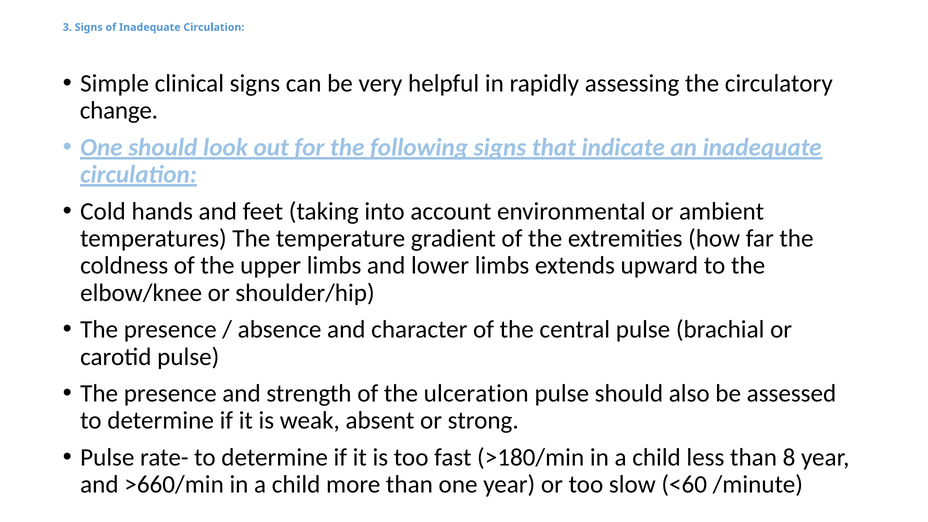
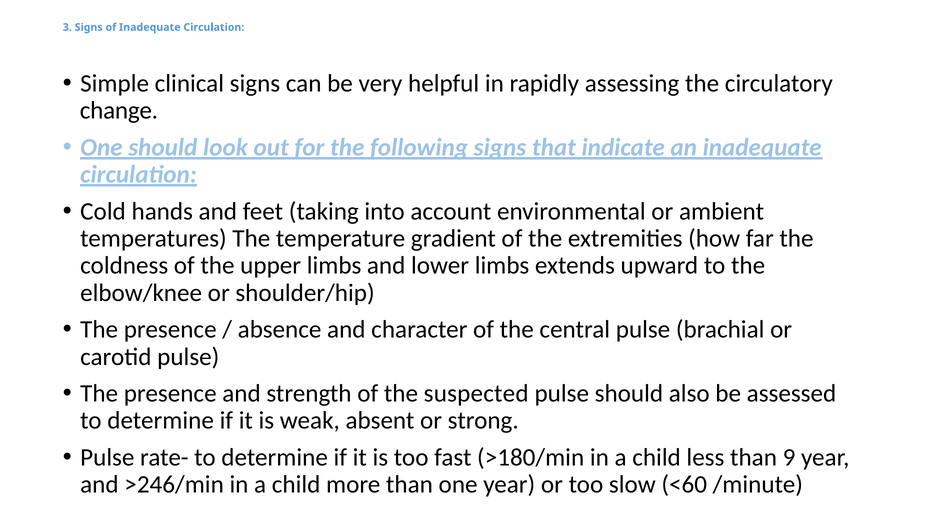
ulceration: ulceration -> suspected (476, 394)
8: 8 -> 9 (789, 457)
>660/min: >660/min -> >246/min (174, 485)
